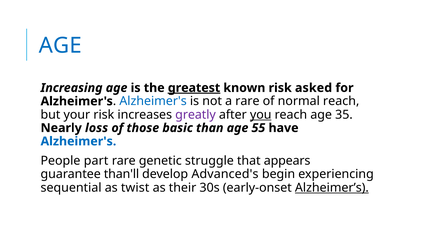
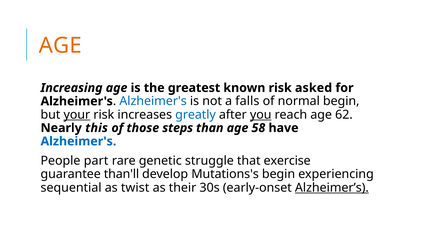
AGE colour: blue -> orange (60, 46)
greatest underline: present -> none (194, 88)
a rare: rare -> falls (247, 101)
normal reach: reach -> begin (341, 101)
your underline: none -> present (77, 115)
greatly colour: purple -> blue (196, 115)
35: 35 -> 62 (344, 115)
loss: loss -> this (97, 128)
basic: basic -> steps (178, 128)
55: 55 -> 58 (258, 128)
appears: appears -> exercise (287, 161)
Advanced's: Advanced's -> Mutations's (225, 175)
